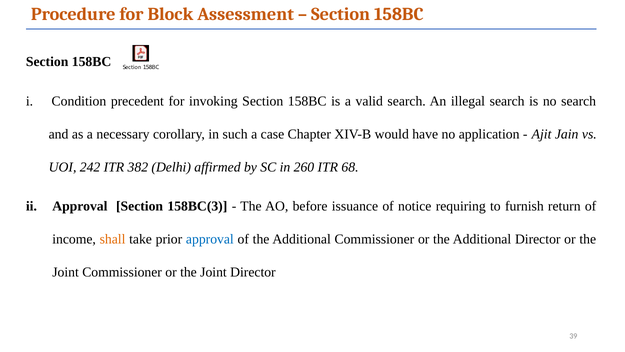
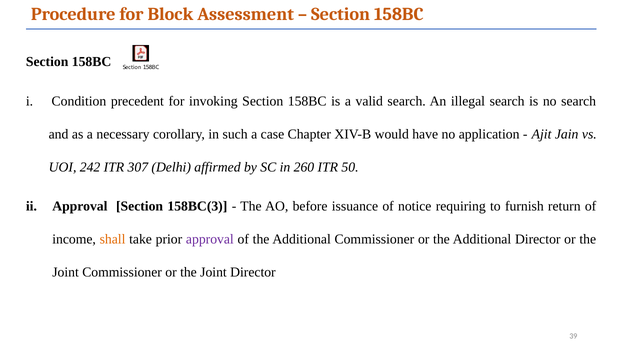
382: 382 -> 307 (138, 167)
68: 68 -> 50 (350, 167)
approval colour: blue -> purple (210, 239)
